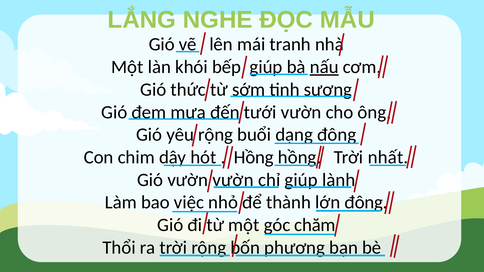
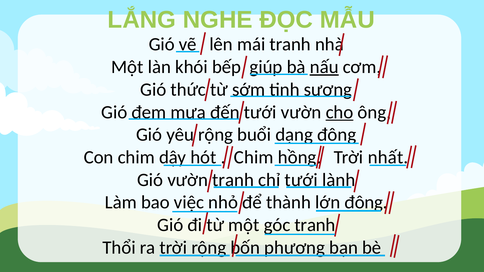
cho underline: none -> present (340, 112)
Hồng: Hồng -> Chim (254, 157)
vườn vườn: vườn -> tranh (233, 180)
chỉ giúp: giúp -> tưới (301, 180)
góc chăm: chăm -> tranh (315, 225)
